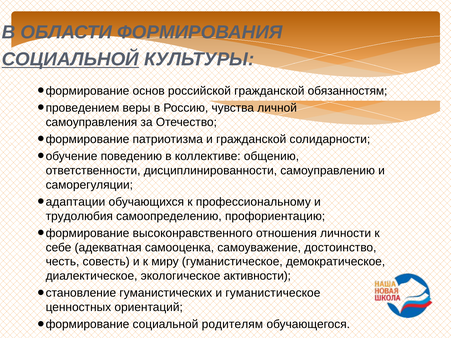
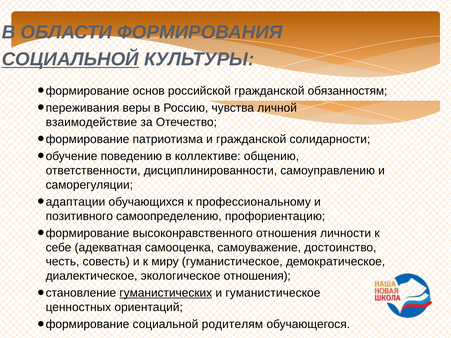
проведением: проведением -> переживания (82, 108)
самоуправления: самоуправления -> взаимодействие (91, 122)
трудолюбия: трудолюбия -> позитивного (79, 216)
экологическое активности: активности -> отношения (257, 276)
гуманистических underline: none -> present (166, 293)
